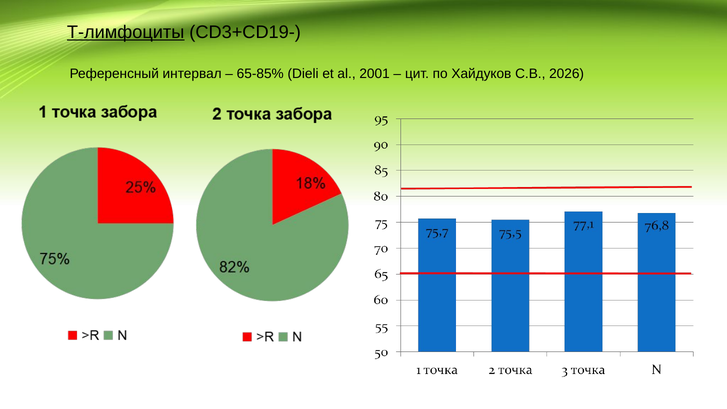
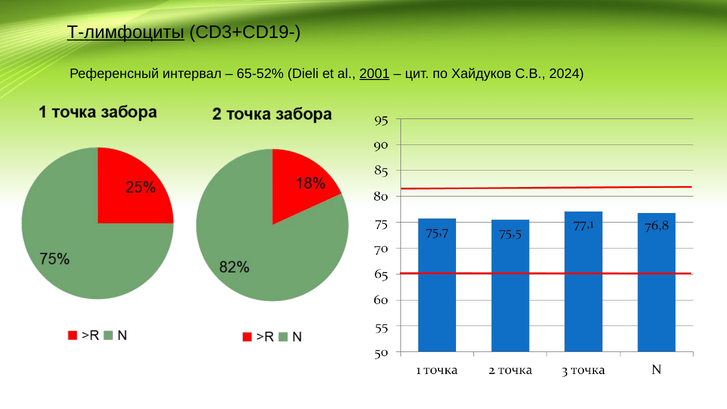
65-85%: 65-85% -> 65-52% (260, 74)
2001 underline: none -> present (375, 74)
2026: 2026 -> 2024 (567, 74)
